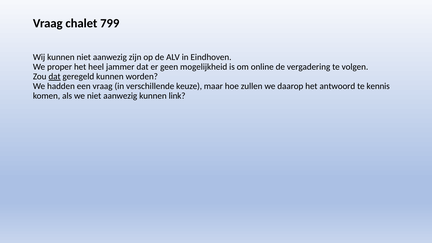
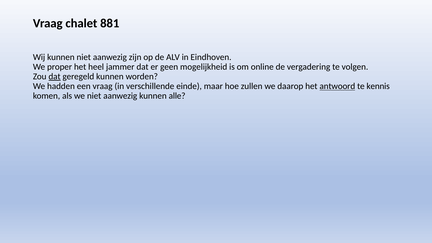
799: 799 -> 881 (110, 23)
keuze: keuze -> einde (189, 86)
antwoord underline: none -> present (337, 86)
link: link -> alle (177, 96)
